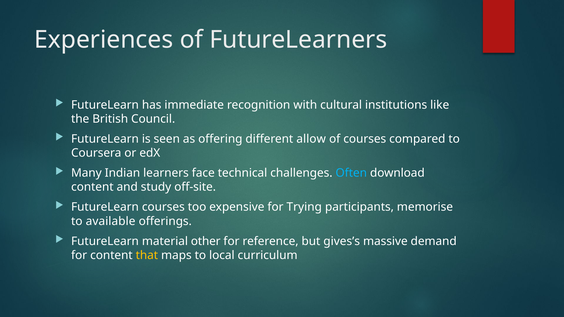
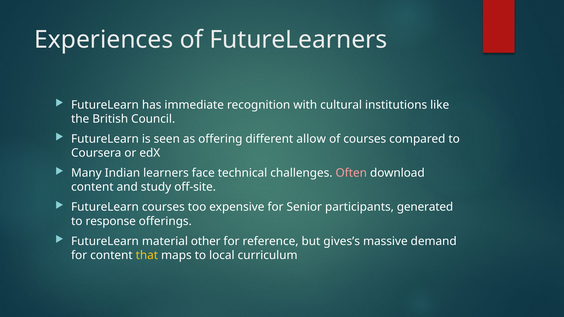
Often colour: light blue -> pink (351, 173)
Trying: Trying -> Senior (304, 207)
memorise: memorise -> generated (425, 207)
available: available -> response (111, 221)
